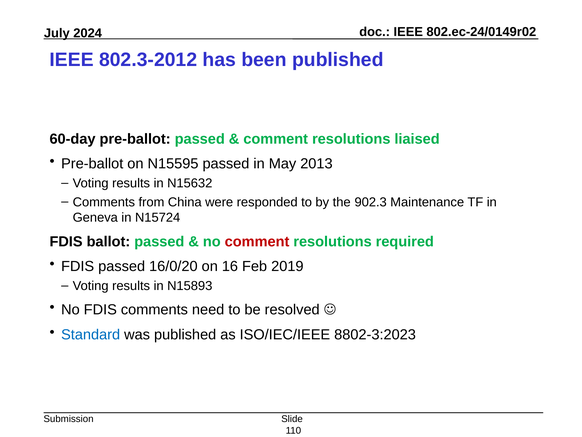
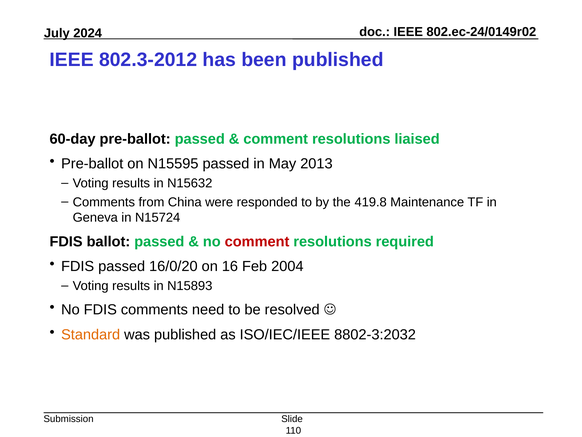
902.3: 902.3 -> 419.8 (371, 202)
2019: 2019 -> 2004 (287, 266)
Standard colour: blue -> orange (91, 334)
8802-3:2023: 8802-3:2023 -> 8802-3:2032 (375, 334)
